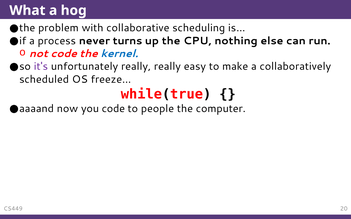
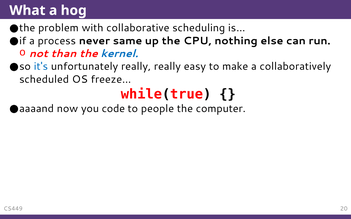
turns: turns -> same (127, 41)
not code: code -> than (64, 54)
it's colour: purple -> blue (41, 67)
